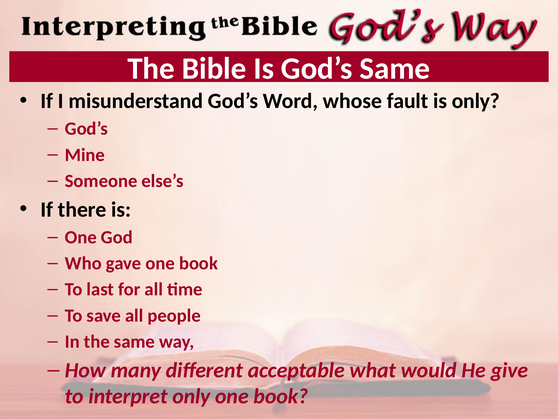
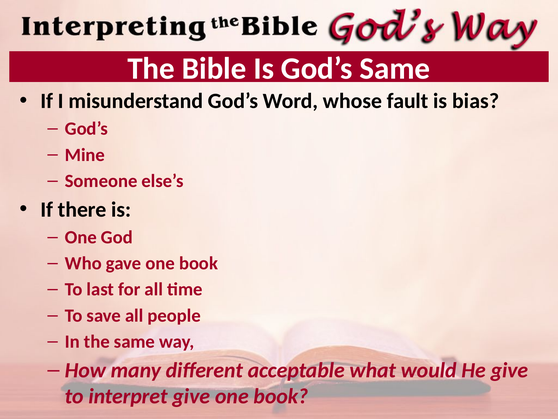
is only: only -> bias (476, 101)
interpret only: only -> give (191, 396)
